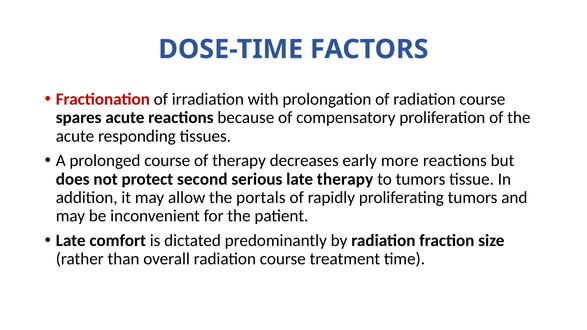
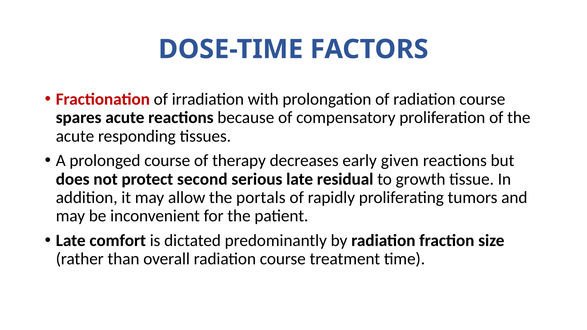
more: more -> given (400, 161)
late therapy: therapy -> residual (345, 179)
to tumors: tumors -> growth (421, 179)
